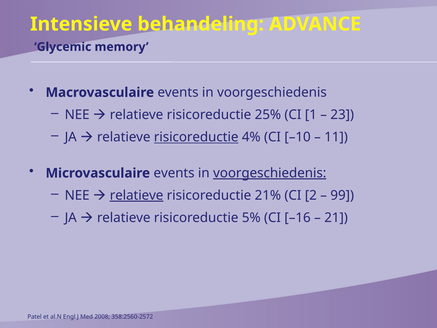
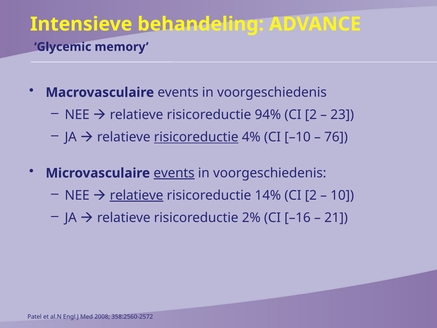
25%: 25% -> 94% (268, 115)
1: 1 -> 2 (311, 115)
11: 11 -> 76 (336, 137)
events underline: none -> present (174, 173)
voorgeschiedenis underline: present -> none (270, 173)
21%: 21% -> 14% (268, 195)
99: 99 -> 10 (342, 195)
5%: 5% -> 2% (251, 218)
